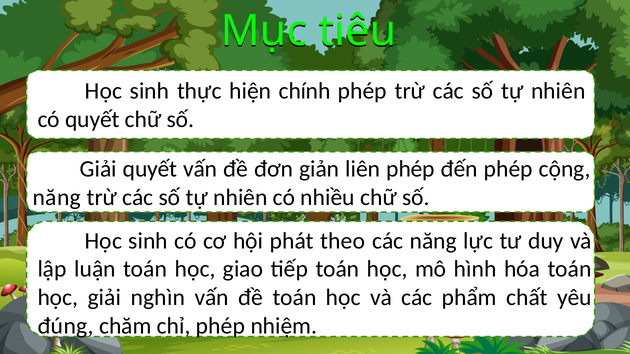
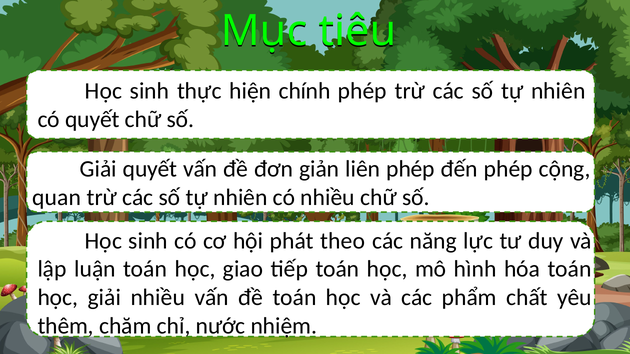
năng: năng -> quan (57, 198)
giải nghìn: nghìn -> nhiều (158, 298)
đúng: đúng -> thêm (66, 326)
chỉ phép: phép -> nước (221, 326)
